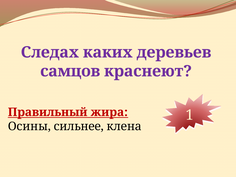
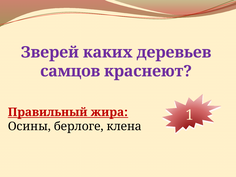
Следах: Следах -> Зверей (50, 52)
сильнее: сильнее -> берлоге (79, 126)
